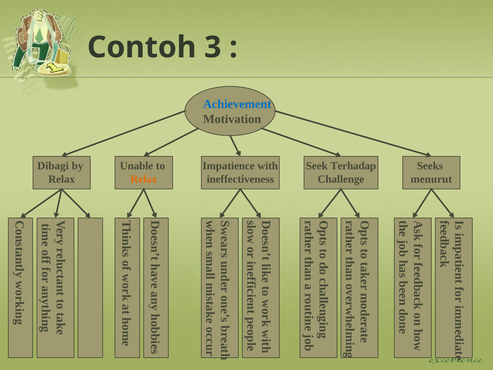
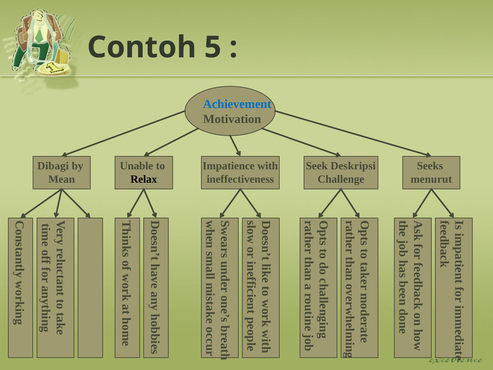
3: 3 -> 5 (213, 47)
Terhadap: Terhadap -> Deskripsi (353, 166)
Relax: Relax -> Mean (62, 179)
Relax colour: orange -> black (144, 179)
